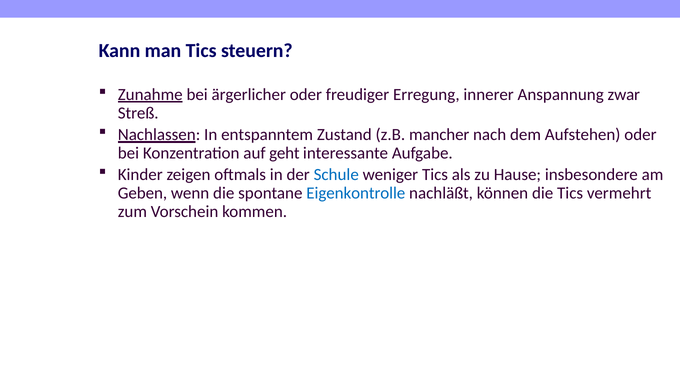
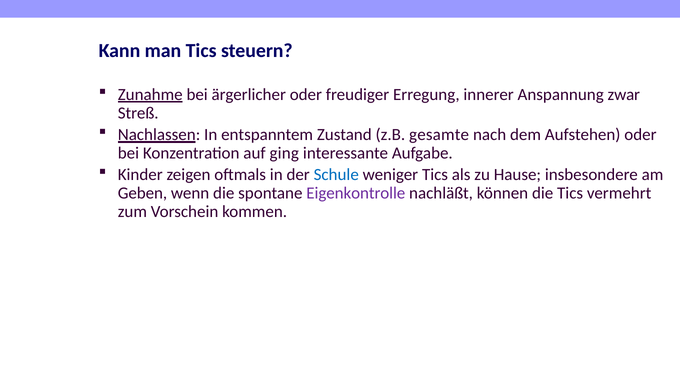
mancher: mancher -> gesamte (439, 135)
geht: geht -> ging (284, 153)
Eigenkontrolle colour: blue -> purple (356, 193)
